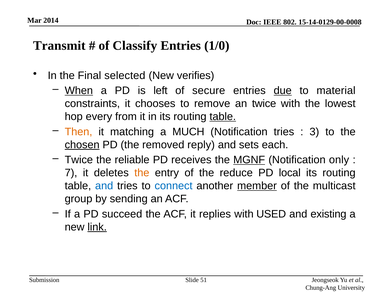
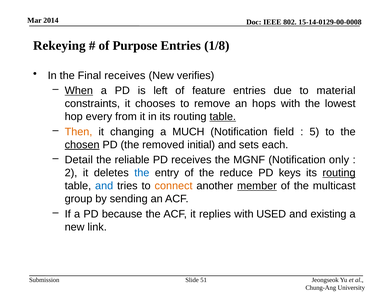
Transmit: Transmit -> Rekeying (59, 46)
Classify: Classify -> Purpose (135, 46)
1/0: 1/0 -> 1/8 (217, 46)
Final selected: selected -> receives (125, 75)
secure: secure -> feature (209, 91)
due underline: present -> none (283, 91)
an twice: twice -> hops (264, 104)
matching: matching -> changing (132, 132)
Notification tries: tries -> field (284, 132)
3: 3 -> 5 (314, 132)
reply: reply -> initial (201, 145)
Twice: Twice -> Detail (79, 160)
MGNF underline: present -> none (249, 160)
7: 7 -> 2 (71, 173)
the colour: orange -> blue (142, 173)
local: local -> keys (290, 173)
routing underline: none -> present (339, 173)
connect colour: blue -> orange (174, 186)
succeed: succeed -> because (122, 214)
link underline: present -> none (97, 227)
